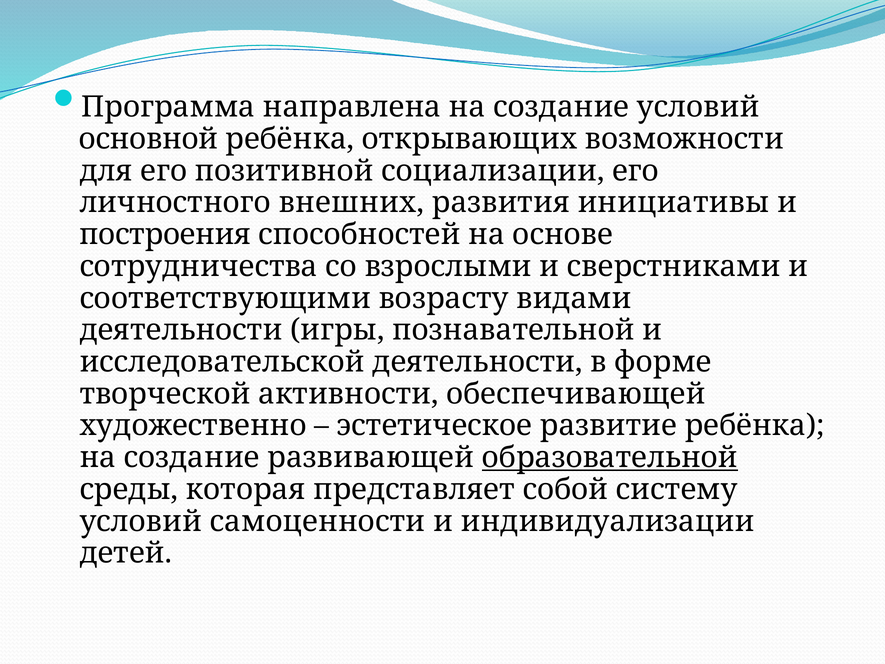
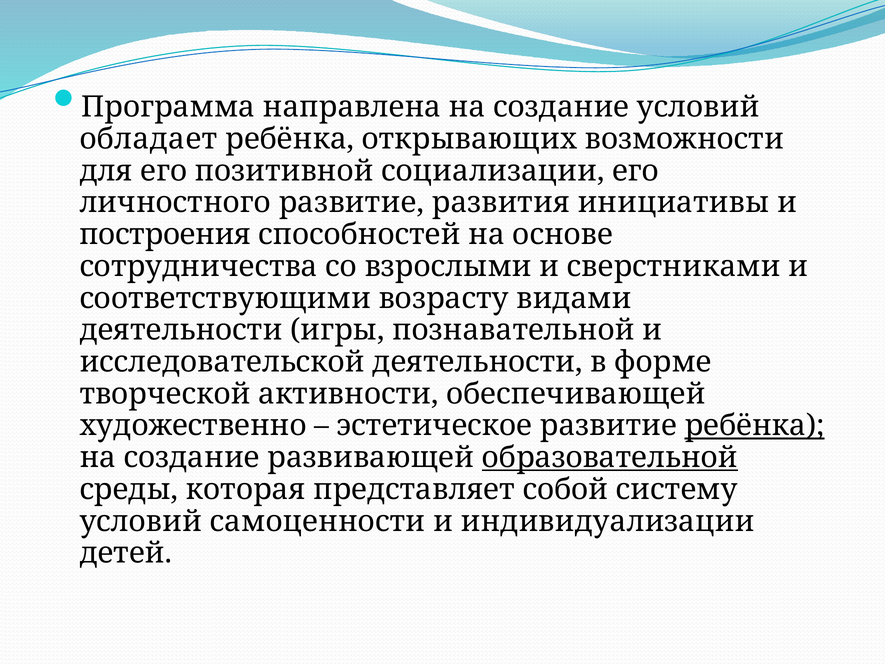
основной: основной -> обладает (148, 139)
личностного внешних: внешних -> развитие (351, 203)
ребёнка underline: none -> present (755, 426)
